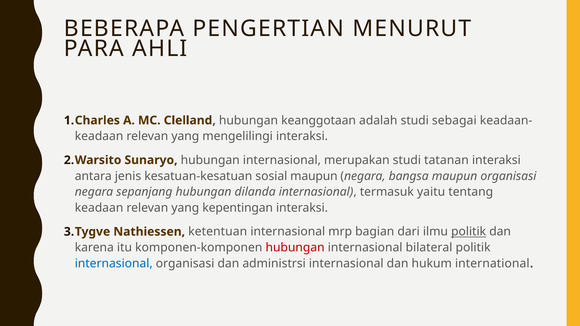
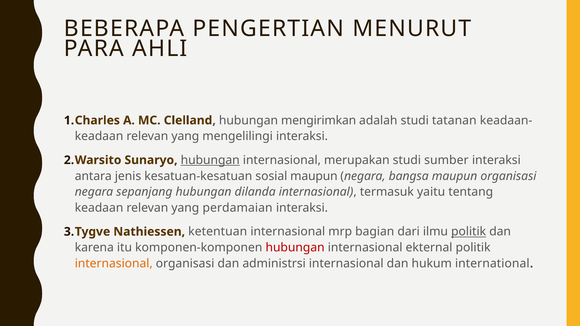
keanggotaan: keanggotaan -> mengirimkan (319, 120)
sebagai: sebagai -> tatanan (454, 120)
hubungan underline: none -> present (210, 160)
tatanan: tatanan -> sumber (446, 160)
kepentingan: kepentingan -> perdamaian (238, 208)
bilateral: bilateral -> ekternal (429, 248)
internasional colour: blue -> orange (114, 264)
